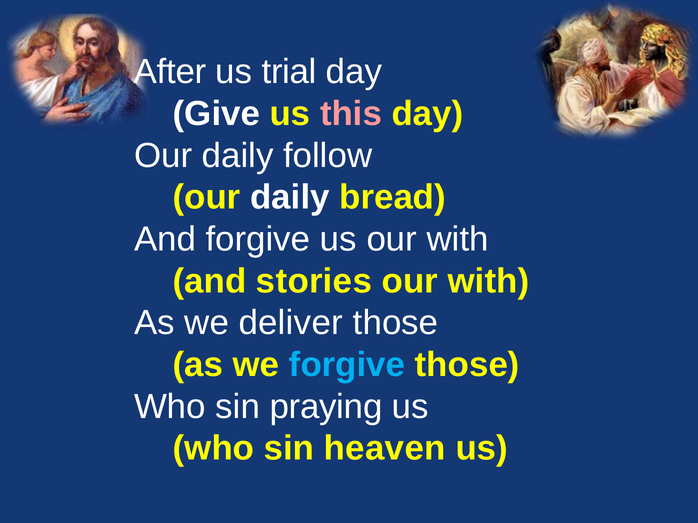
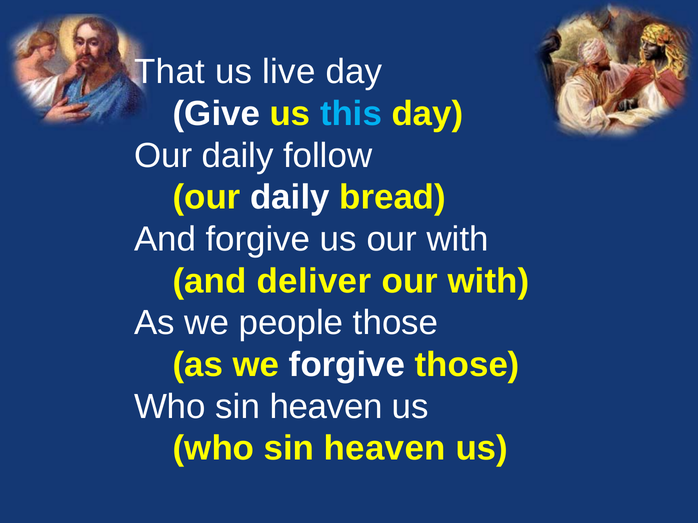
After: After -> That (170, 72)
trial: trial -> live (289, 72)
this colour: pink -> light blue (351, 114)
stories: stories -> deliver (314, 281)
deliver: deliver -> people (291, 323)
forgive colour: light blue -> white (347, 365)
praying: praying -> heaven (326, 407)
